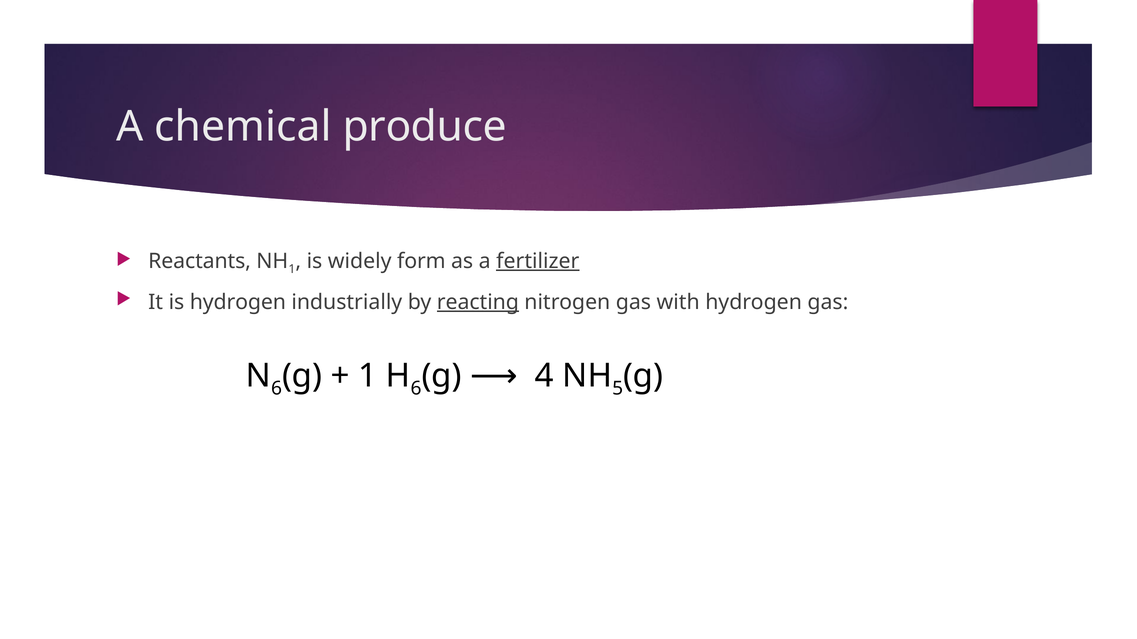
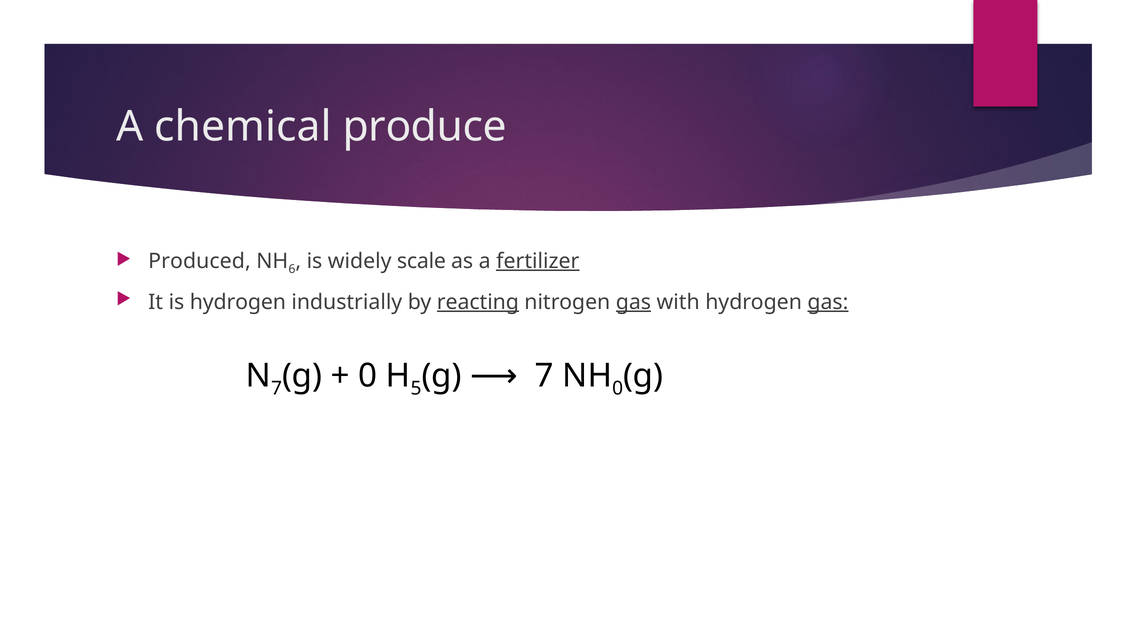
Reactants: Reactants -> Produced (199, 261)
1: 1 -> 6 (292, 270)
form: form -> scale (421, 261)
gas underline: none -> present (633, 302)
gas underline: none -> present (828, 302)
5: 5 -> 0 (618, 389)
6: 6 -> 7 (277, 389)
1: 1 -> 0 (368, 376)
6: 6 -> 5 (416, 389)
4: 4 -> 7 (544, 376)
